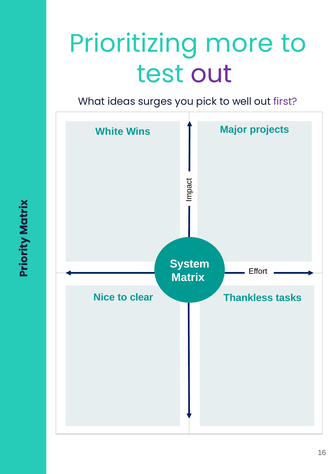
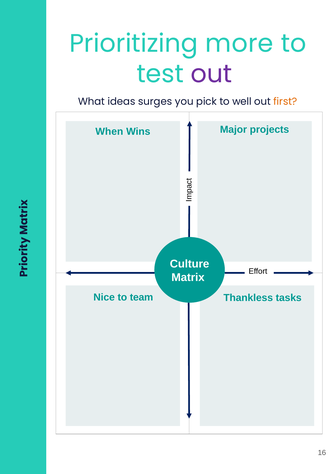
first colour: purple -> orange (285, 102)
White: White -> When (109, 131)
System: System -> Culture (190, 264)
clear: clear -> team (142, 297)
